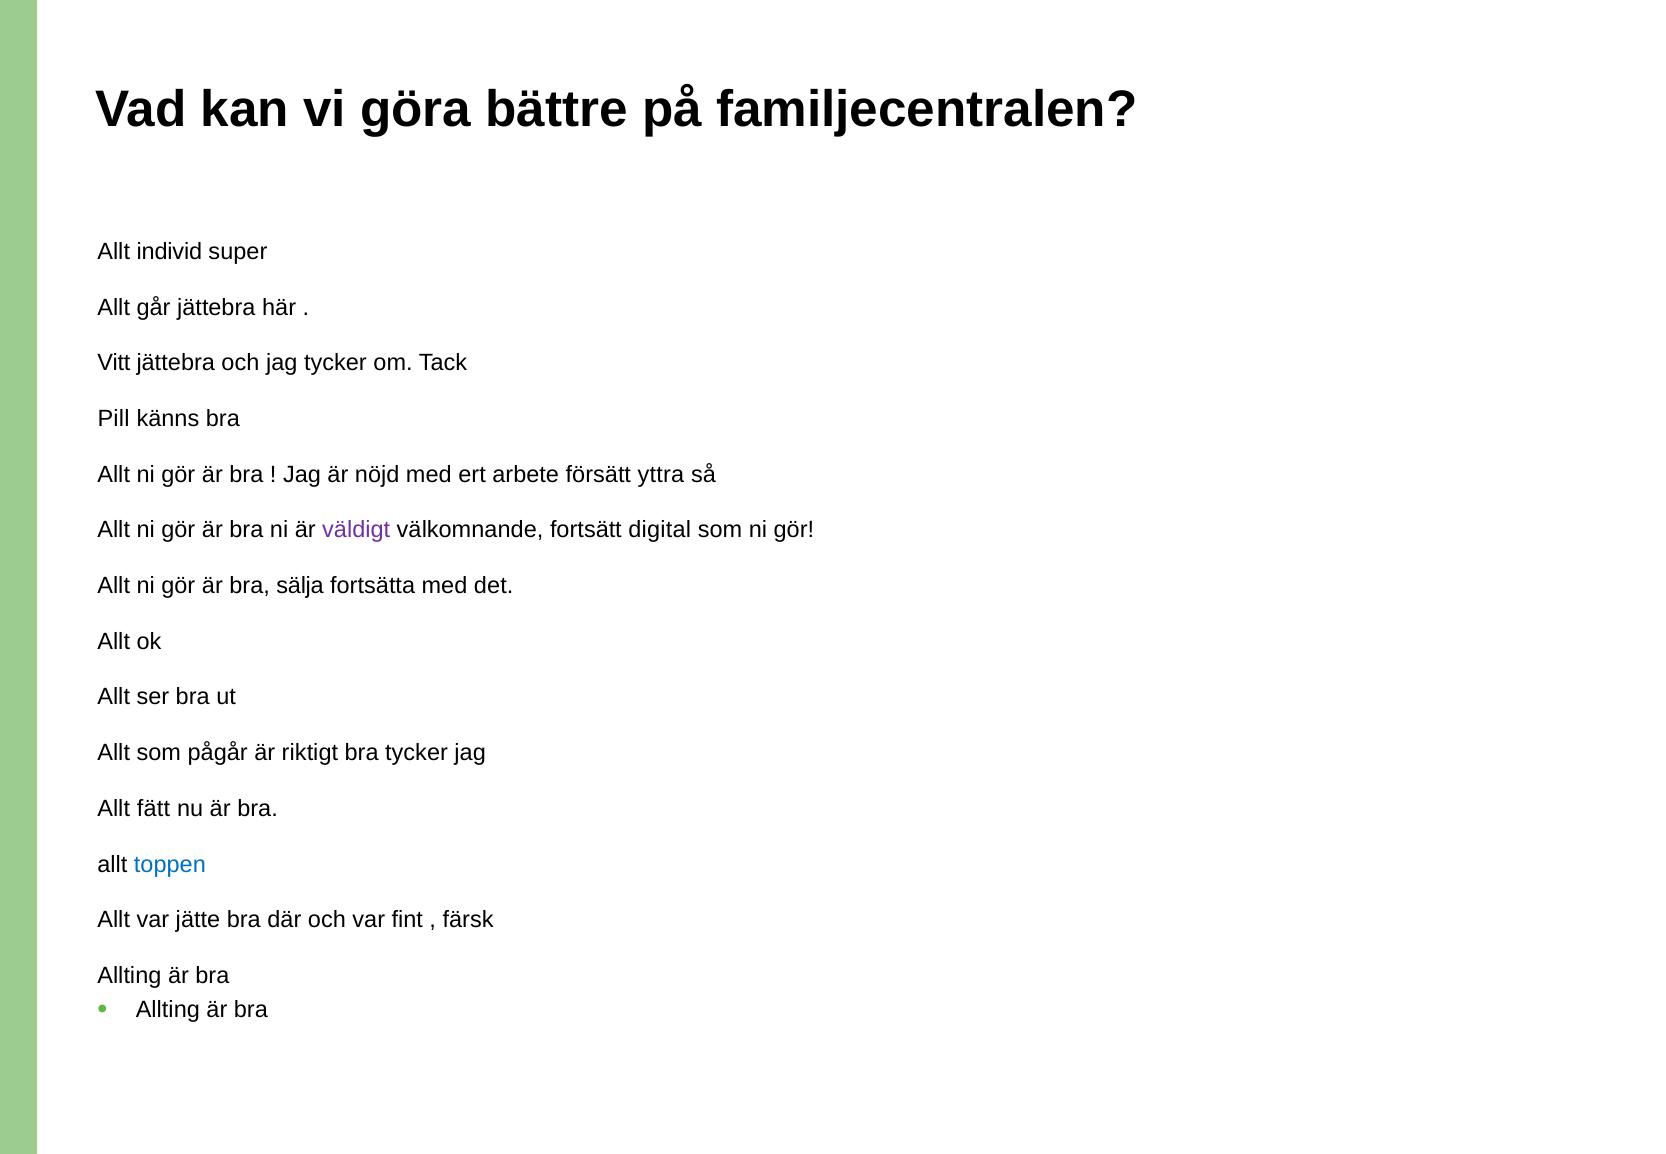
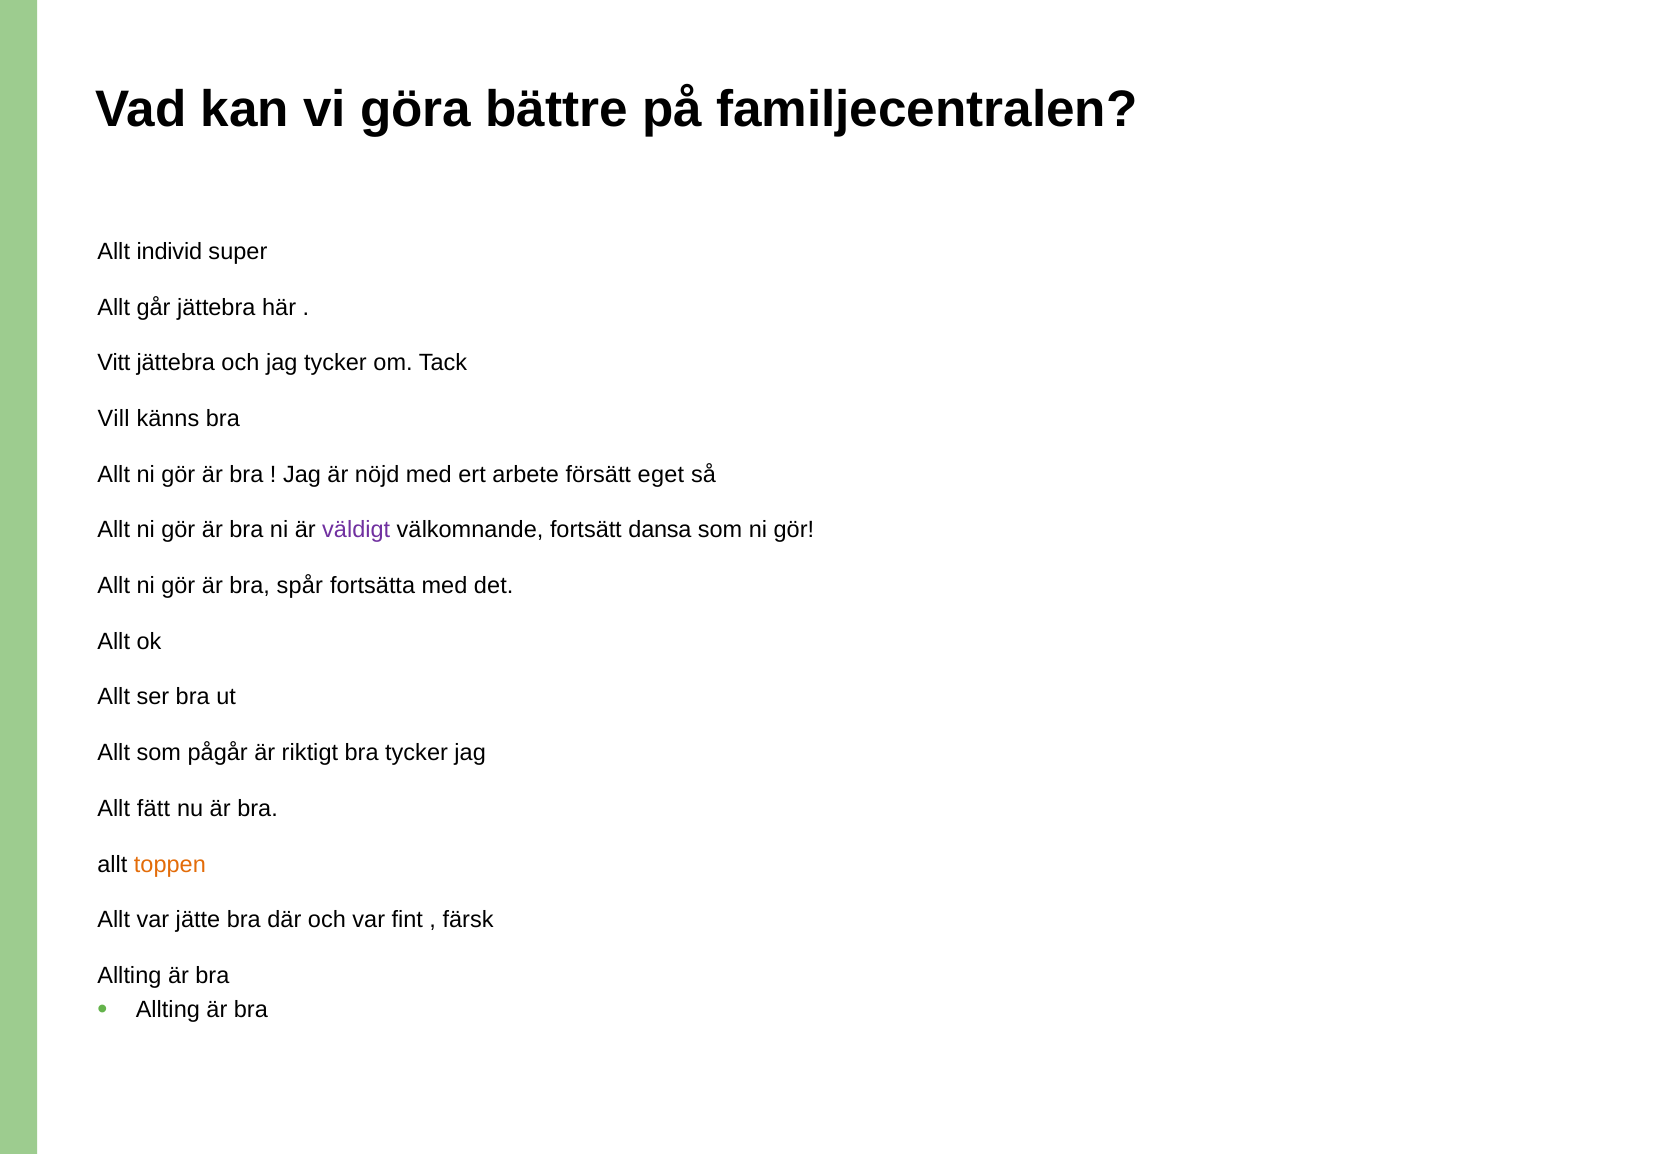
Pill: Pill -> Vill (114, 419)
yttra: yttra -> eget (661, 474)
digital: digital -> dansa (660, 530)
sälja: sälja -> spår (300, 586)
toppen colour: blue -> orange (170, 864)
